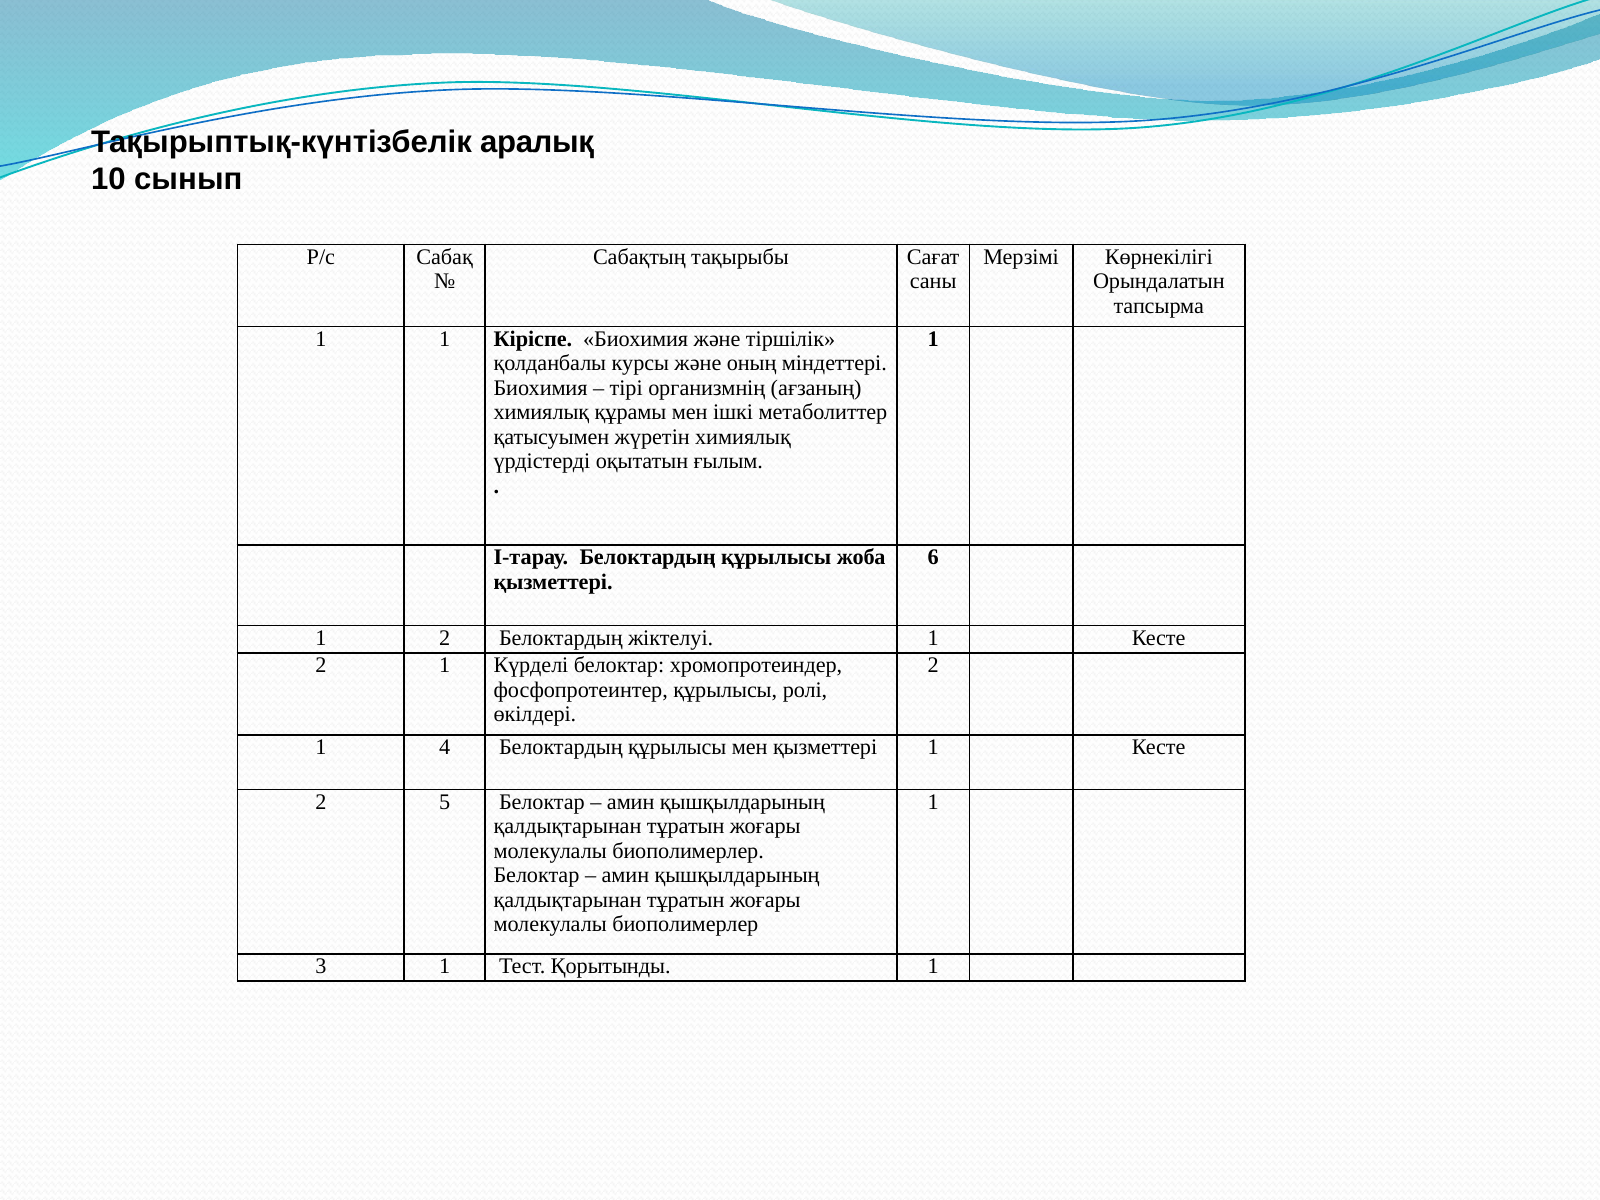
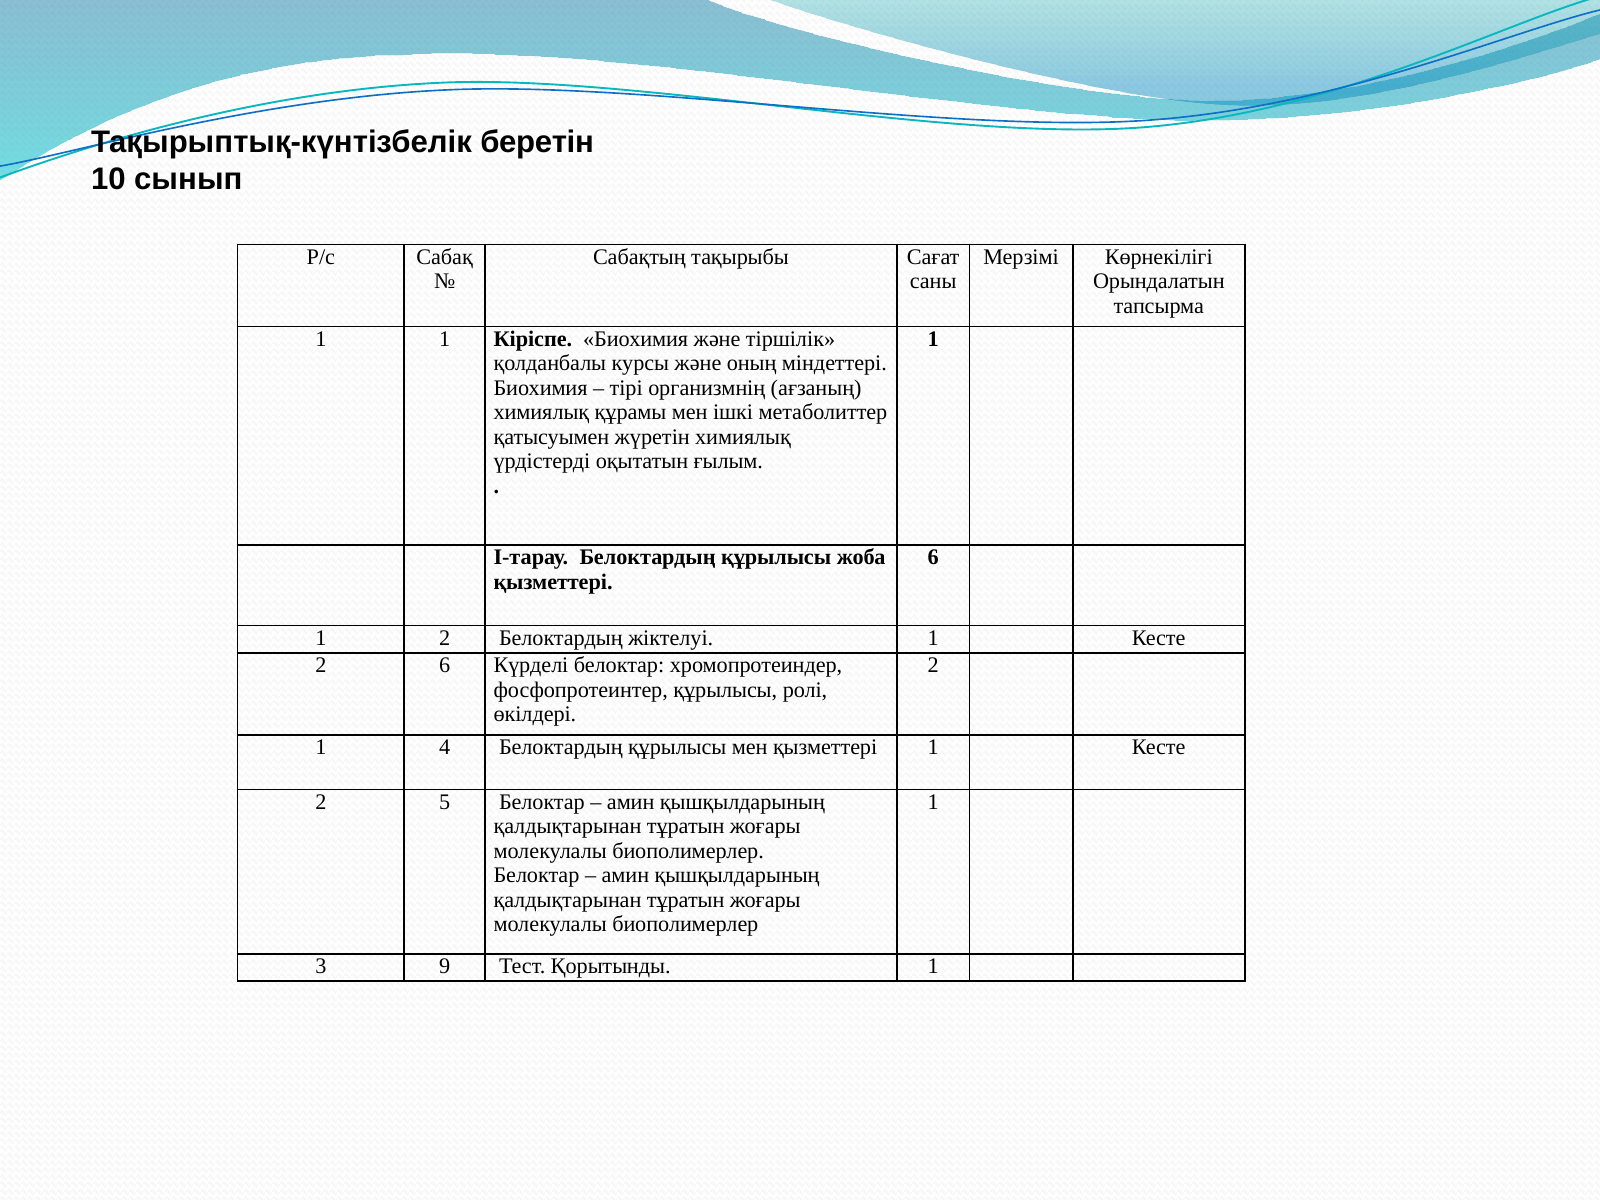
аралық: аралық -> беретін (537, 142)
1: 1 -> 6 (445, 665)
3 1: 1 -> 9 (445, 966)
